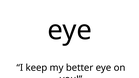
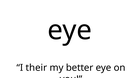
keep: keep -> their (36, 68)
